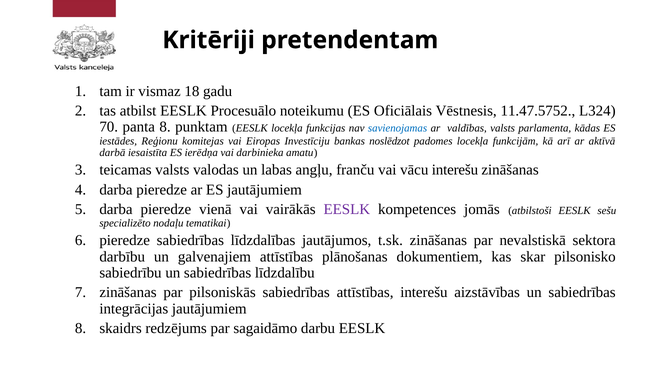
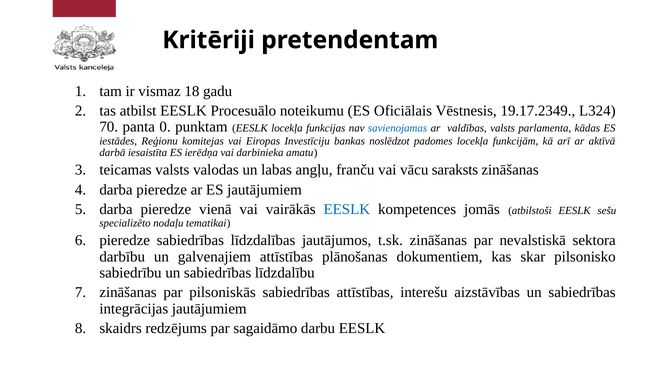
11.47.5752: 11.47.5752 -> 19.17.2349 (538, 111)
panta 8: 8 -> 0 (165, 127)
vācu interešu: interešu -> saraksts (455, 170)
EESLK colour: purple -> blue (347, 209)
